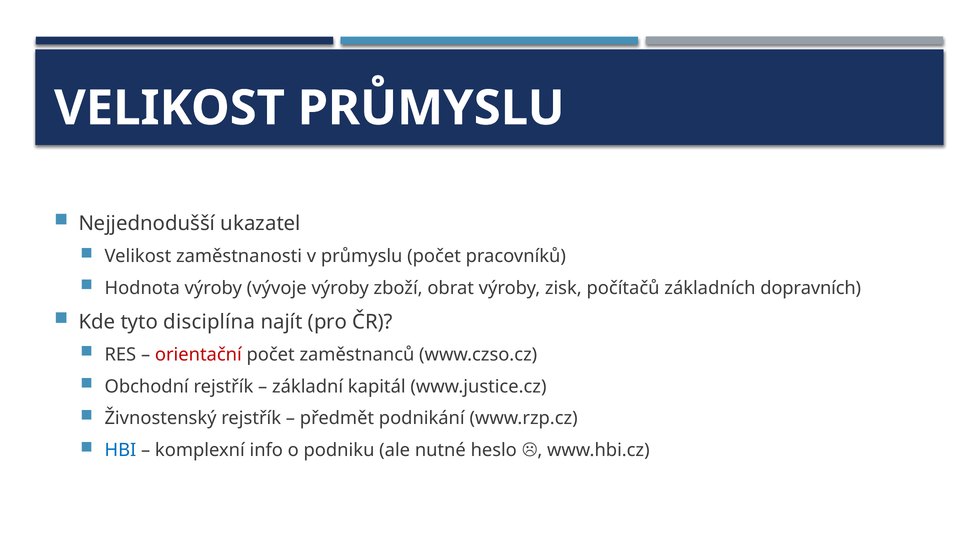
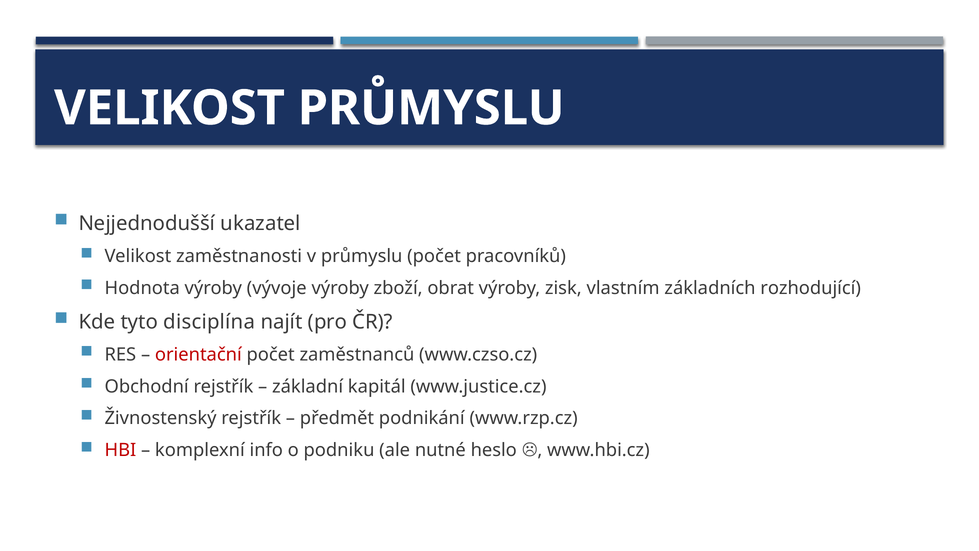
počítačů: počítačů -> vlastním (623, 288)
dopravních: dopravních -> rozhodující (811, 288)
HBI colour: blue -> red (120, 450)
